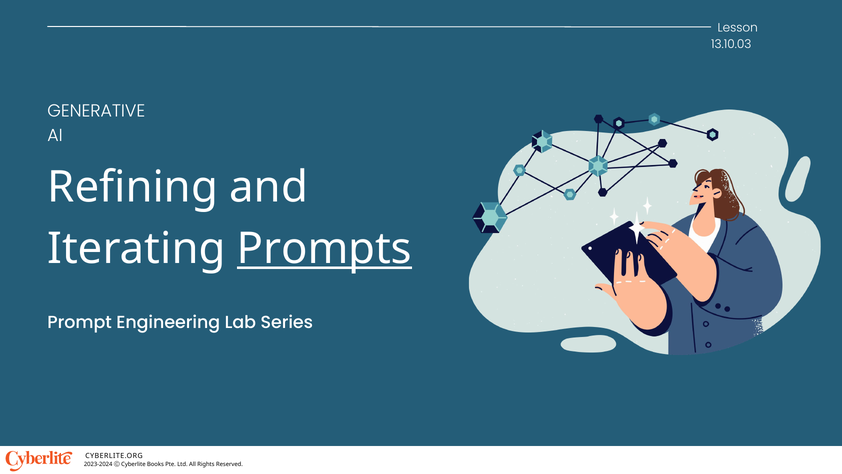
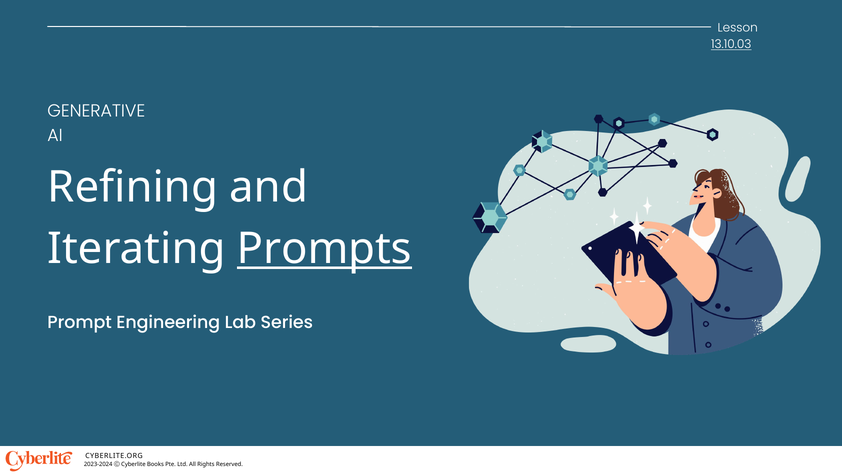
13.10.03 underline: none -> present (731, 44)
